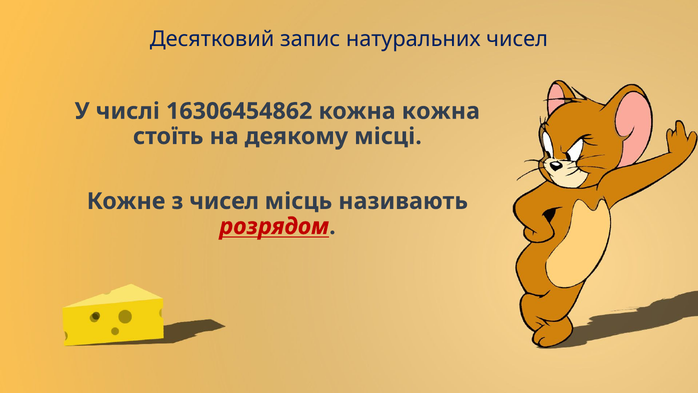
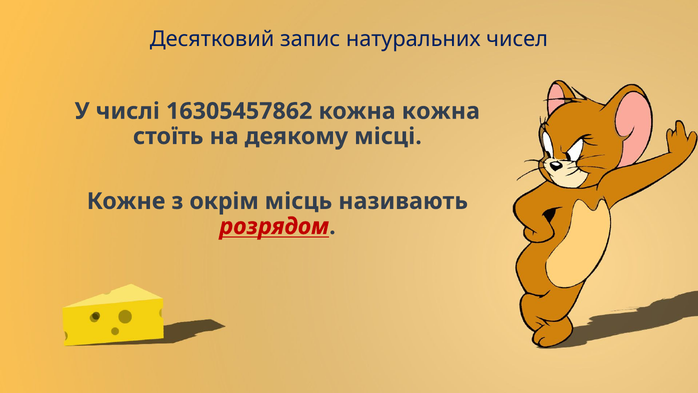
16306454862: 16306454862 -> 16305457862 (239, 111)
з чисел: чисел -> окрім (224, 201)
